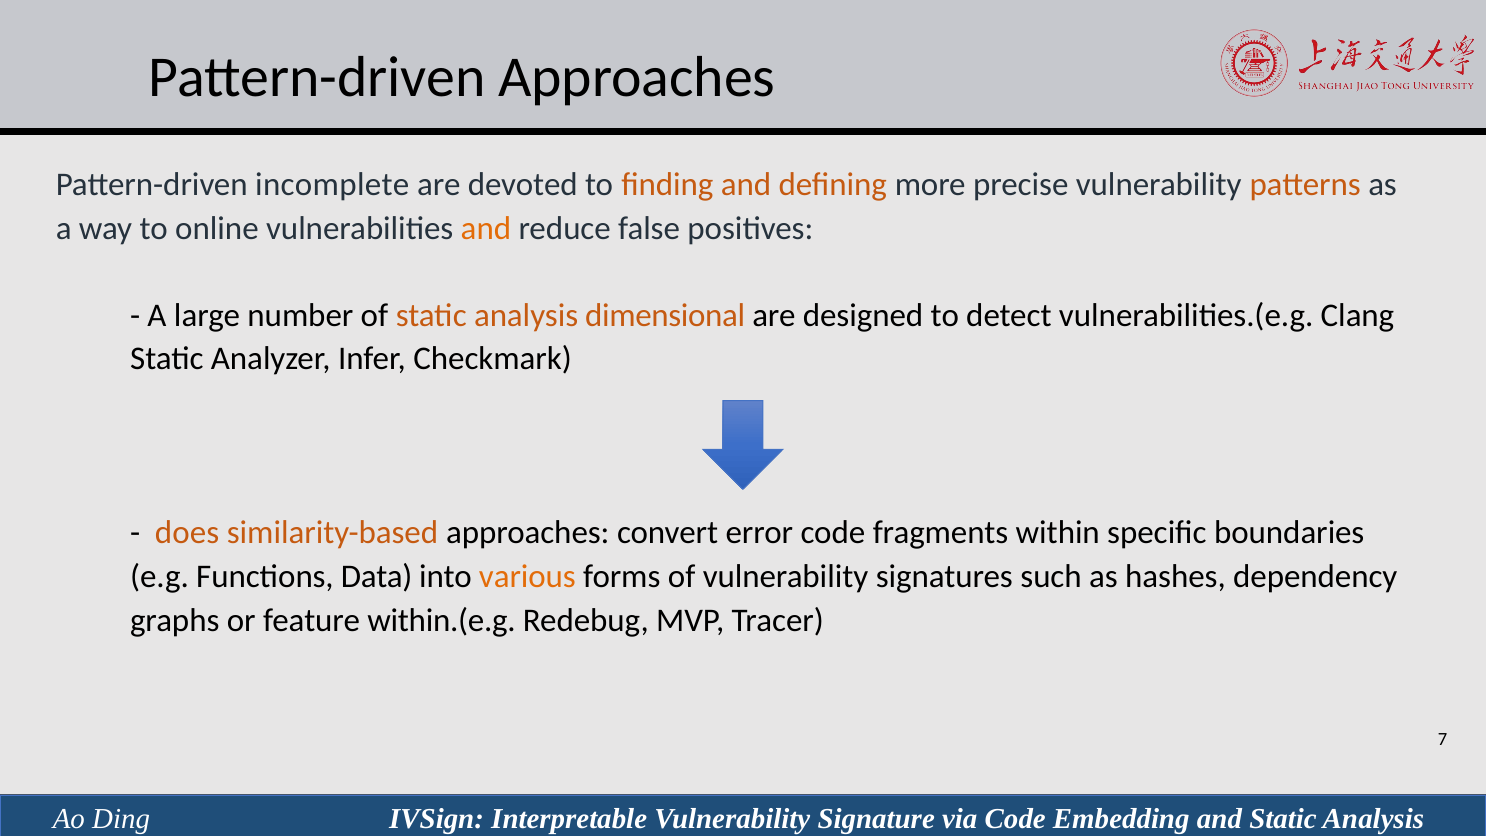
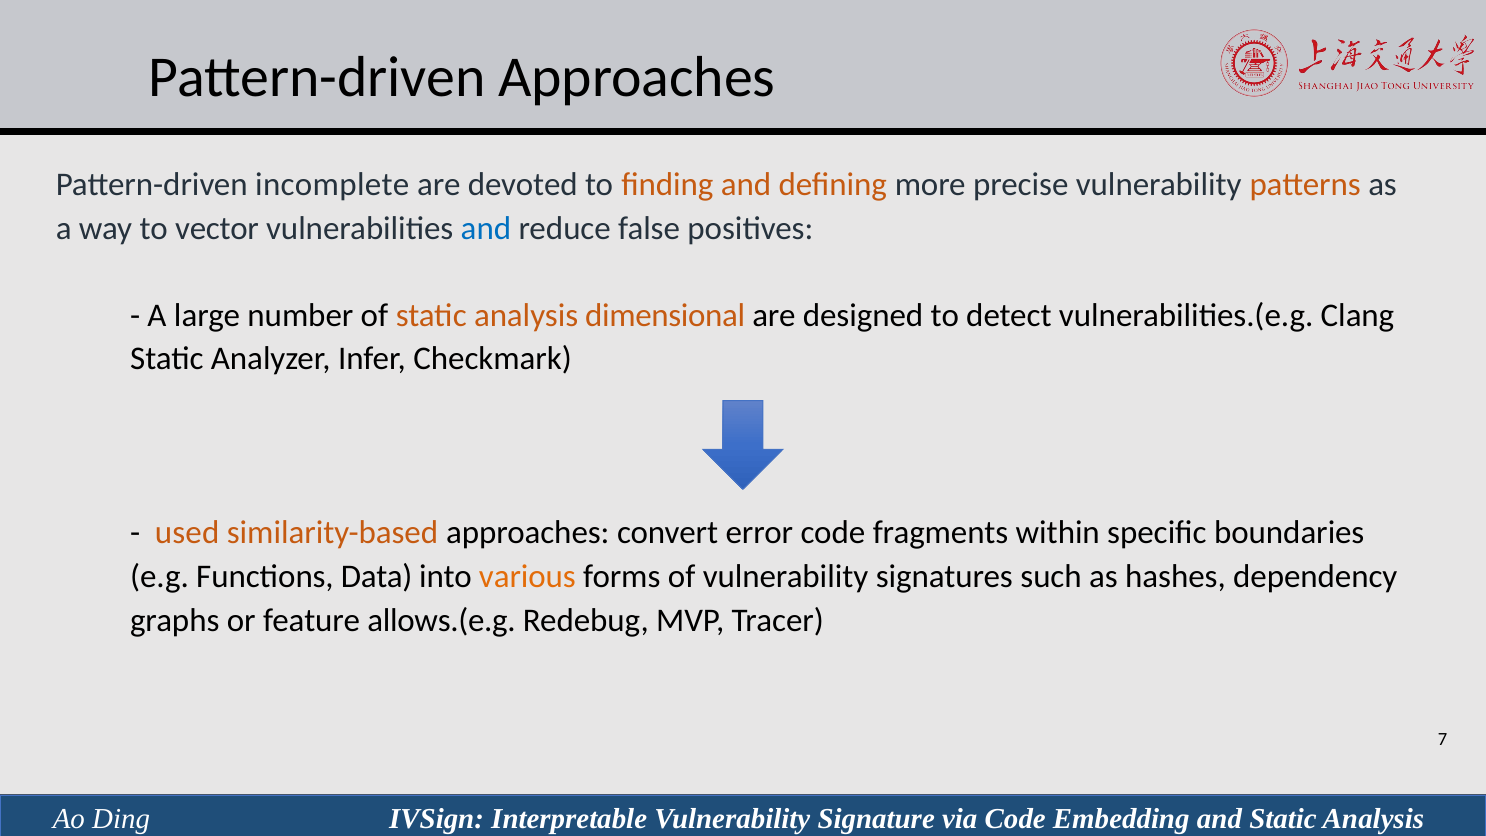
online: online -> vector (217, 228)
and colour: orange -> blue (486, 228)
does: does -> used (187, 533)
within.(e.g: within.(e.g -> allows.(e.g (442, 620)
